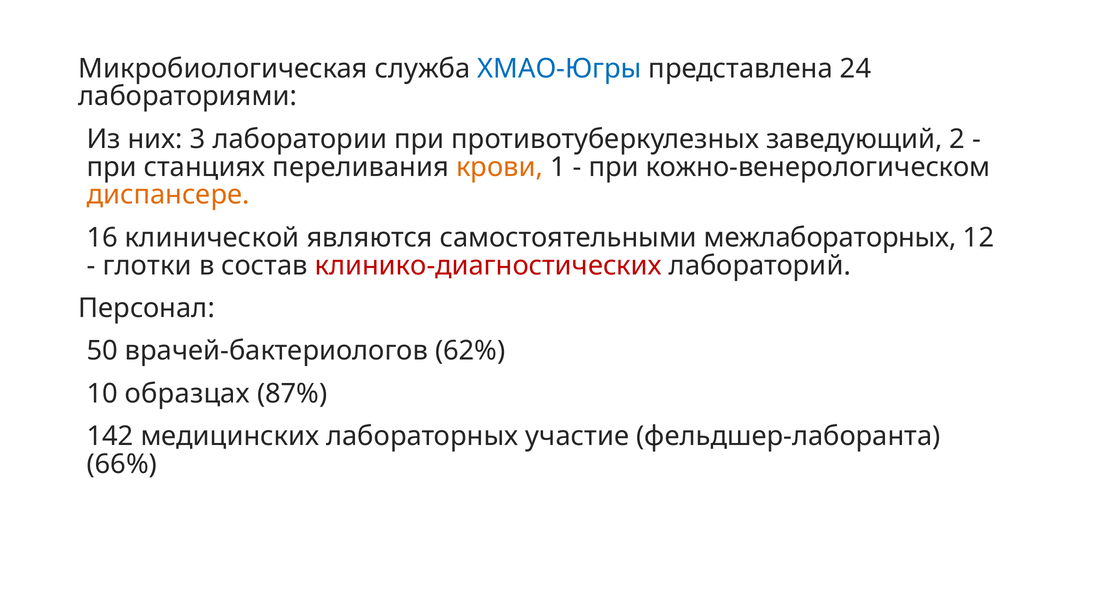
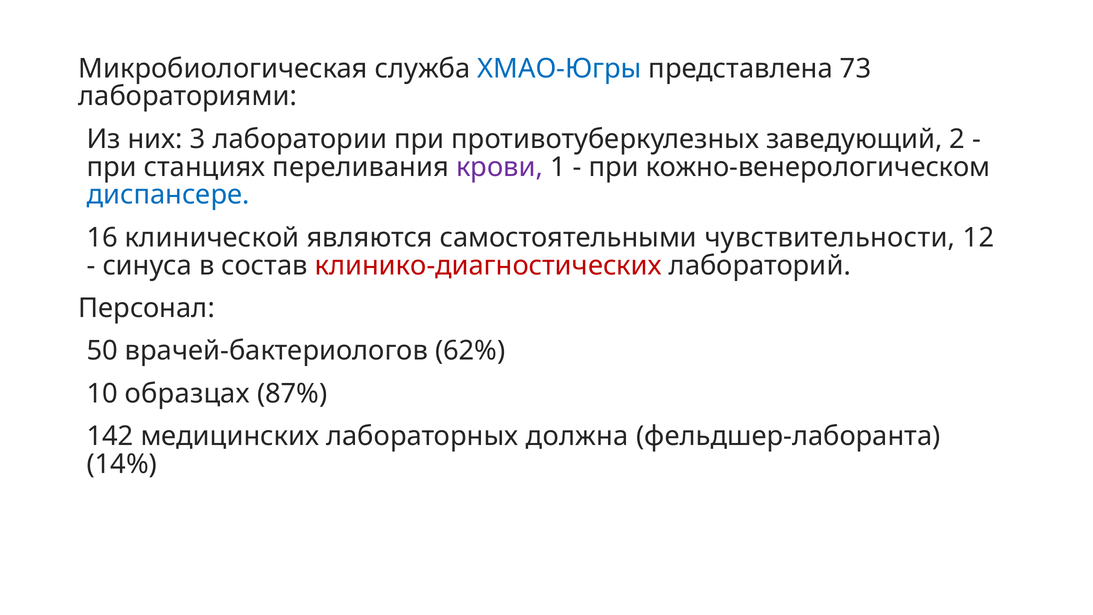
24: 24 -> 73 (856, 68)
крови colour: orange -> purple (499, 167)
диспансере colour: orange -> blue (168, 195)
межлабораторных: межлабораторных -> чувствительности (830, 238)
глотки: глотки -> синуса (147, 265)
участие: участие -> должна (577, 436)
66%: 66% -> 14% (122, 464)
